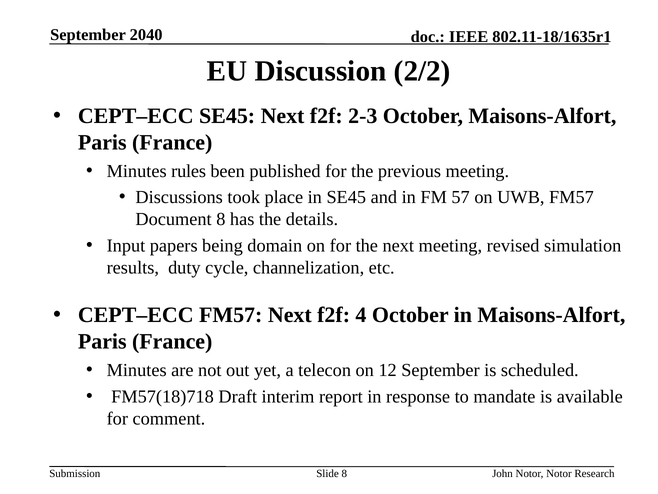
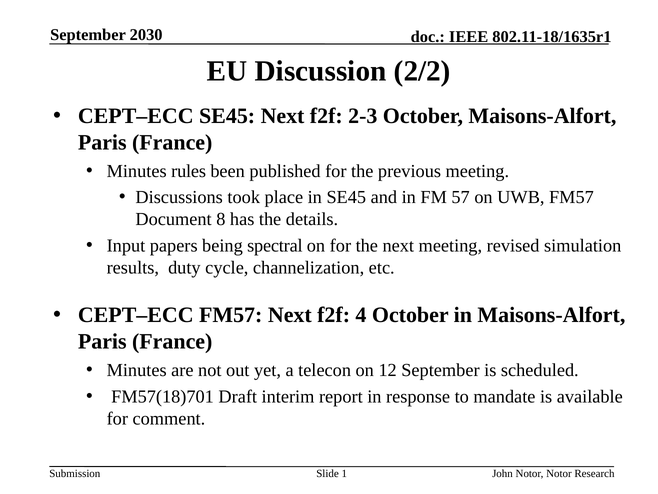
2040: 2040 -> 2030 (146, 35)
domain: domain -> spectral (275, 245)
FM57(18)718: FM57(18)718 -> FM57(18)701 (163, 396)
Slide 8: 8 -> 1 (344, 473)
